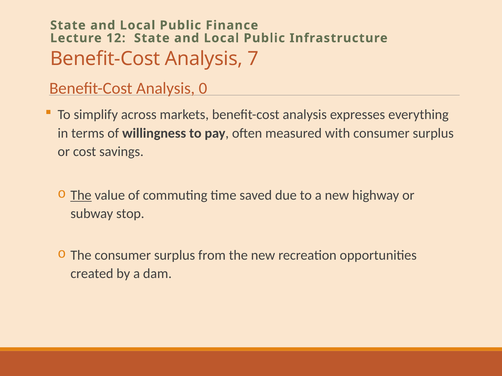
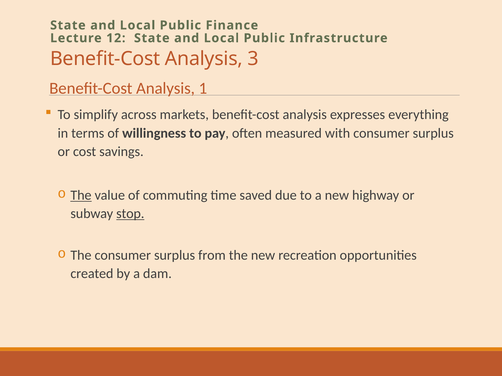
7: 7 -> 3 (253, 59)
0: 0 -> 1 (203, 88)
stop underline: none -> present (130, 214)
